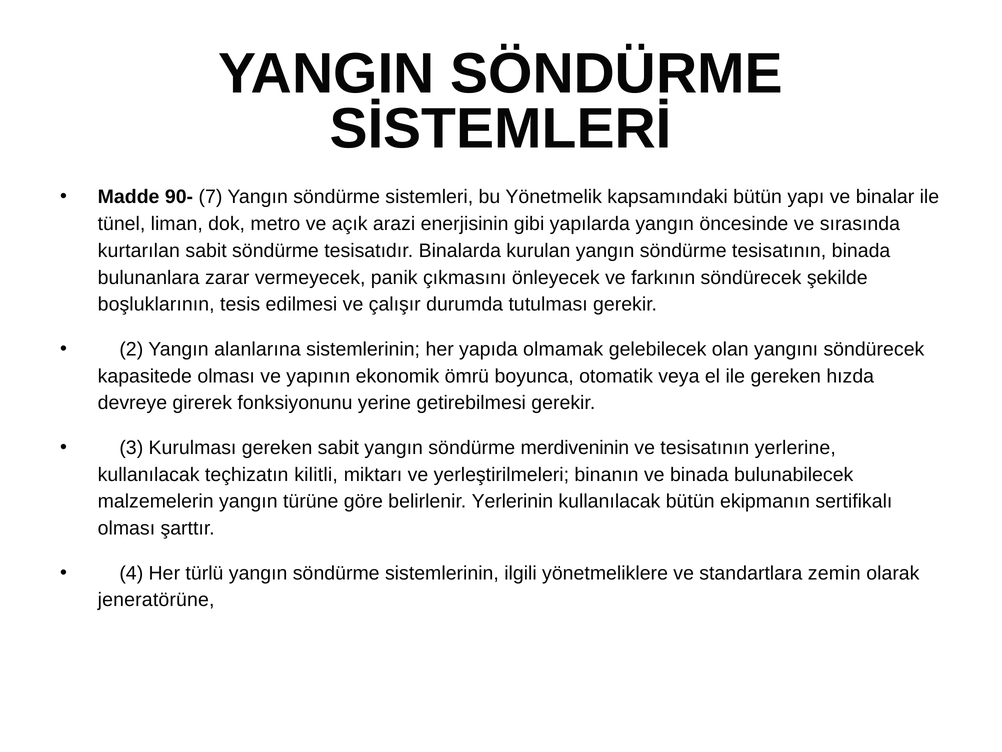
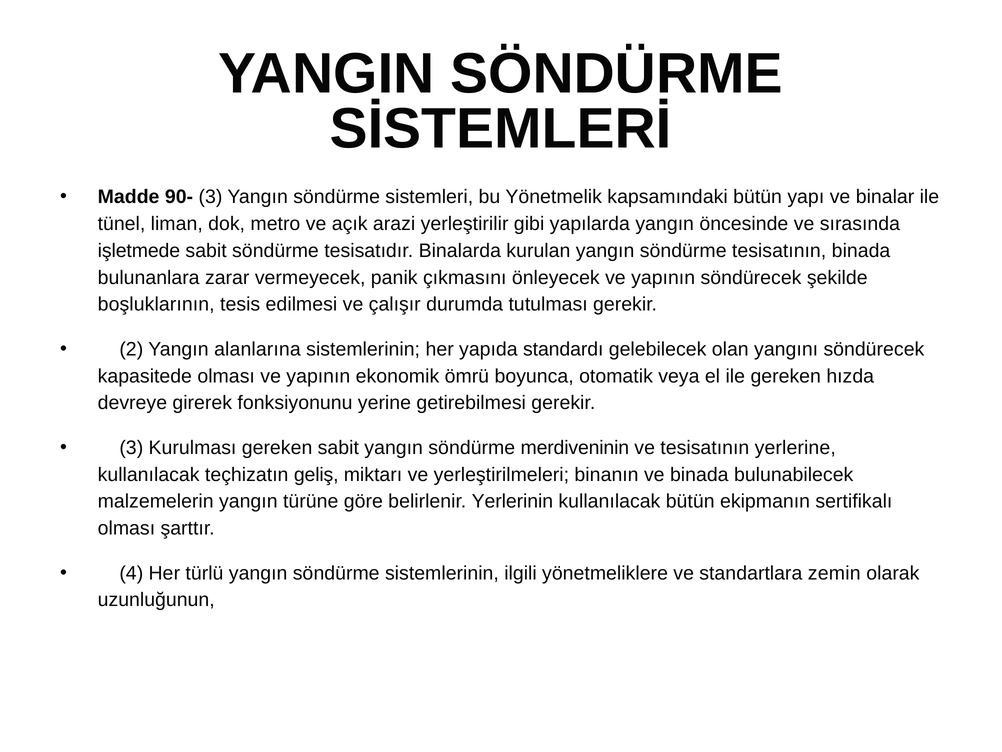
90- 7: 7 -> 3 (210, 197)
enerjisinin: enerjisinin -> yerleştirilir (465, 224)
kurtarılan: kurtarılan -> işletmede (139, 251)
önleyecek ve farkının: farkının -> yapının (663, 277)
olmamak: olmamak -> standardı (563, 349)
kilitli: kilitli -> geliş (316, 474)
jeneratörüne: jeneratörüne -> uzunluğunun (156, 600)
